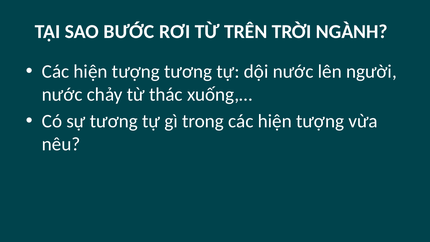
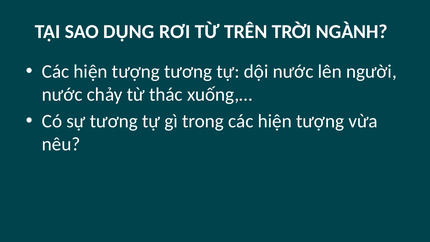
BƯỚC: BƯỚC -> DỤNG (129, 32)
